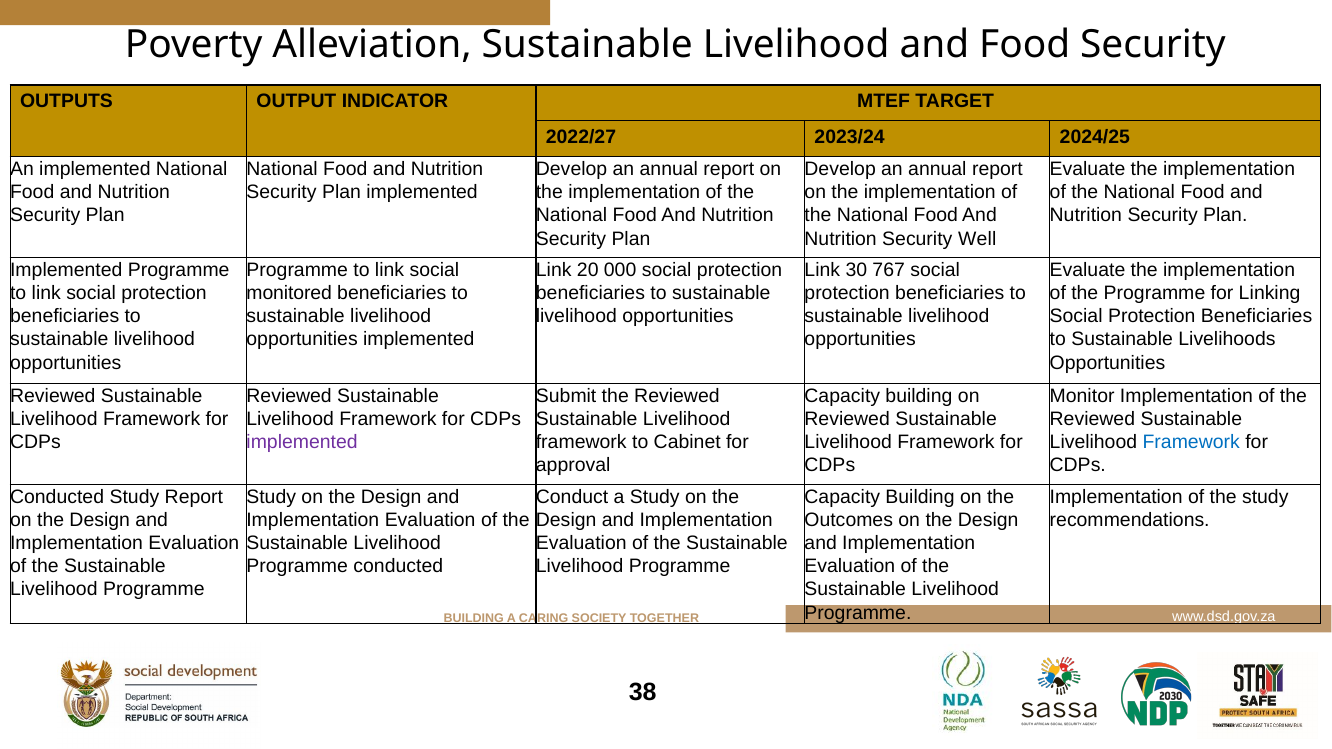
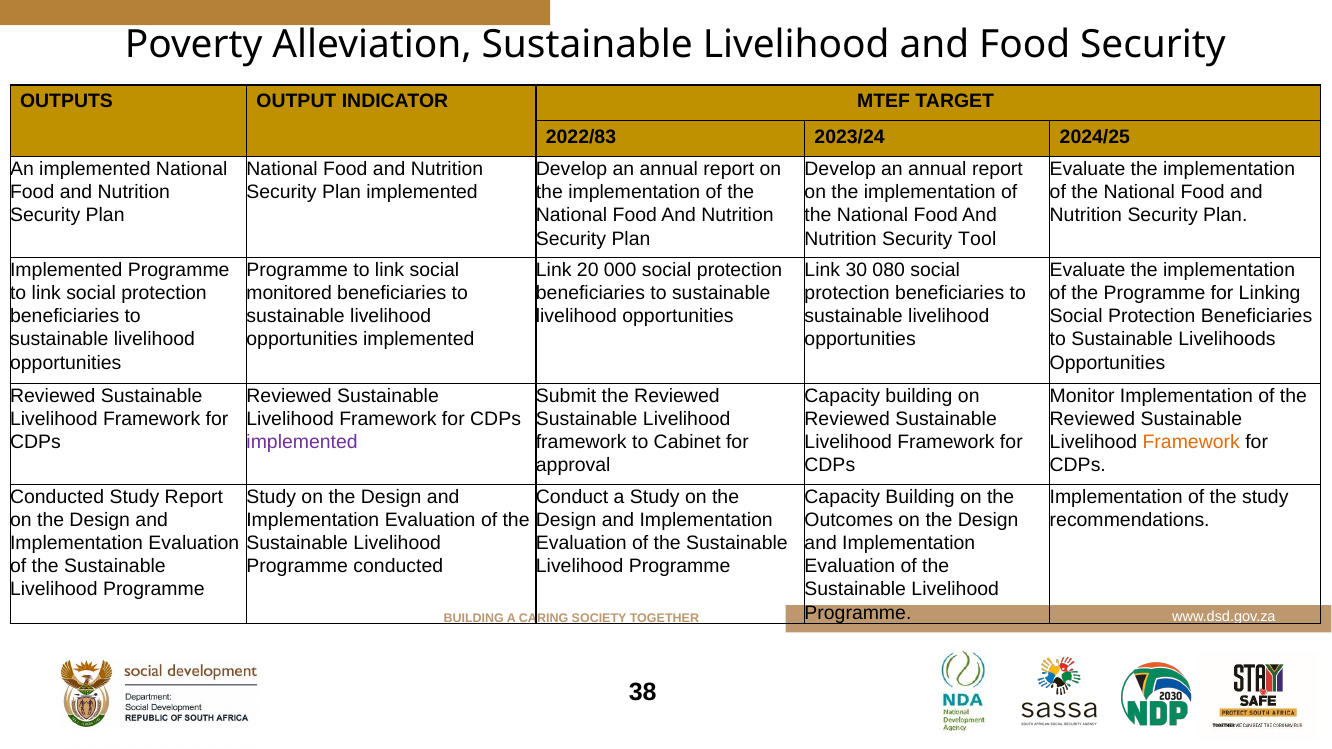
2022/27: 2022/27 -> 2022/83 (581, 137)
Well: Well -> Tool (977, 239)
767: 767 -> 080 (889, 270)
Framework colour: blue -> orange (1191, 443)
